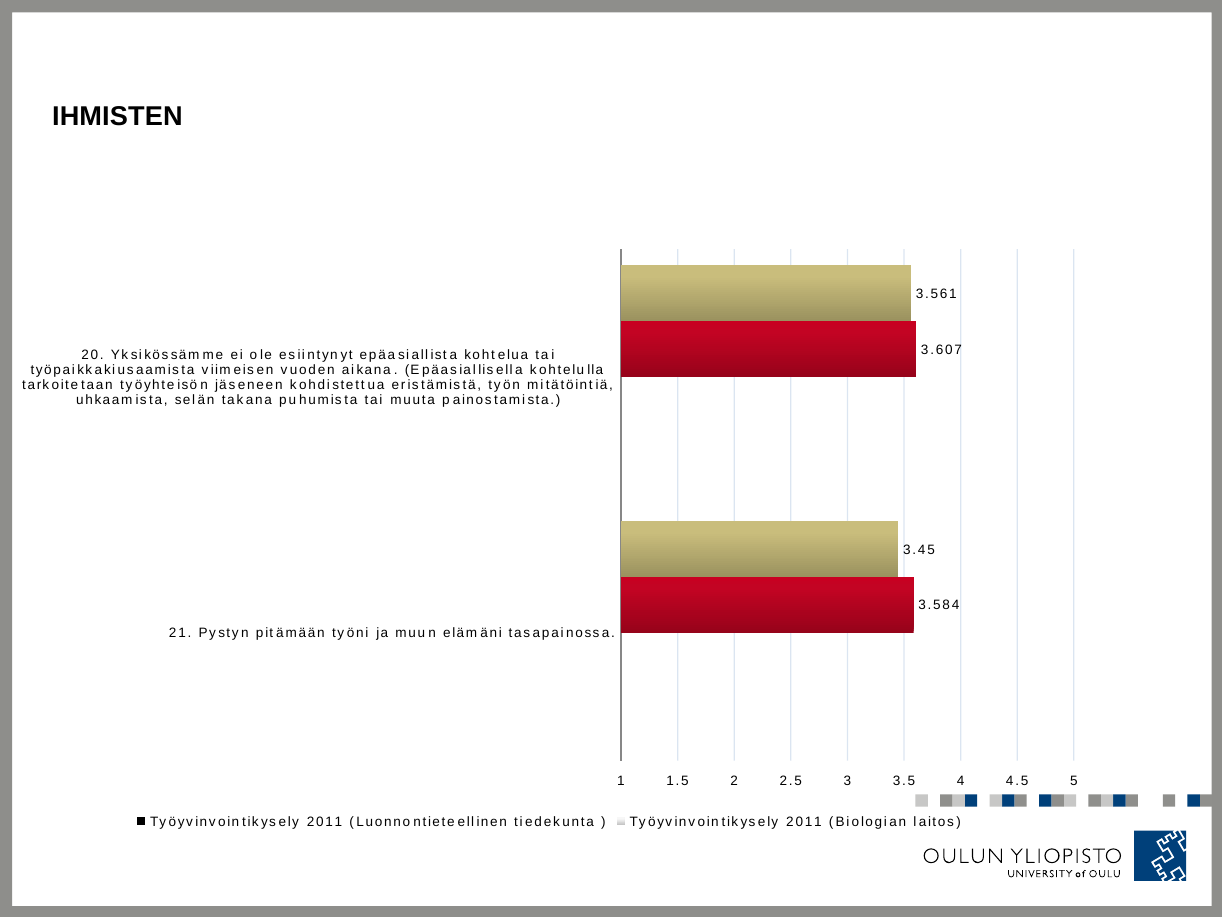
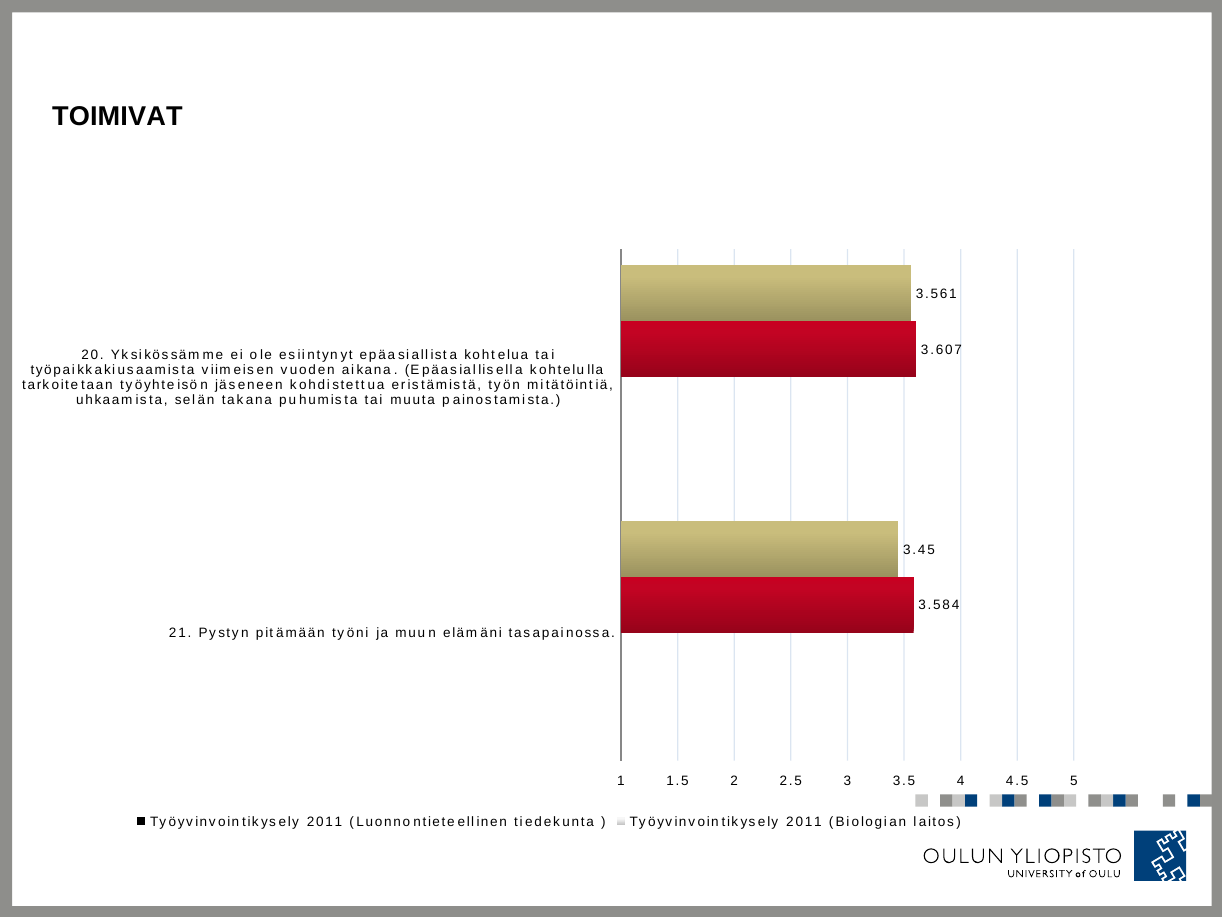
IHMISTEN: IHMISTEN -> TOIMIVAT (117, 116)
